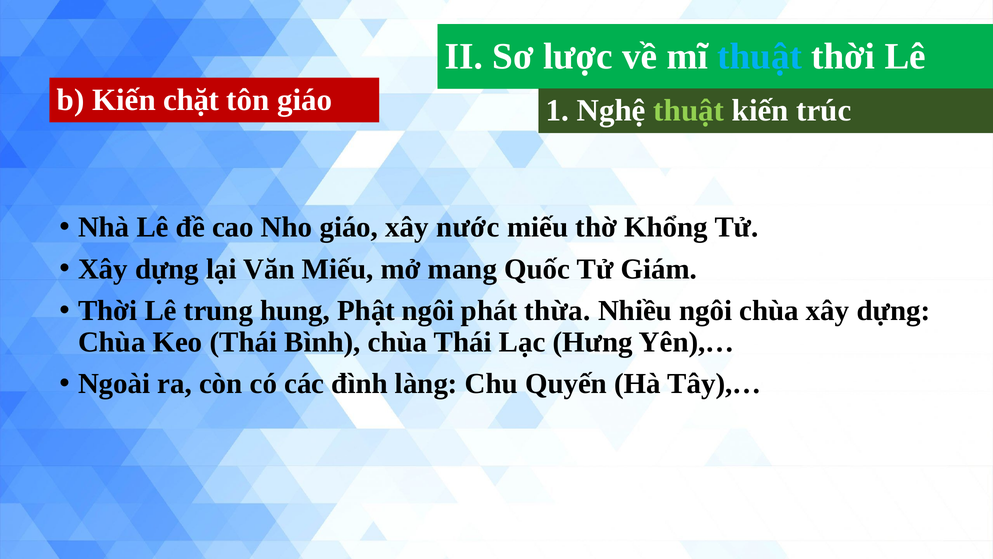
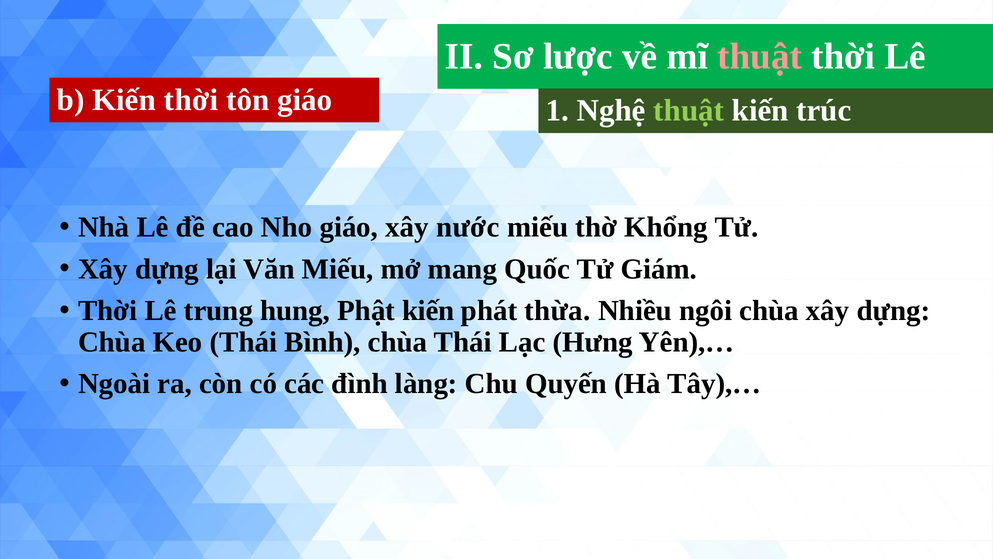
thuật colour: light blue -> pink (760, 56)
Kiến chặt: chặt -> thời (191, 100)
Phật ngôi: ngôi -> kiến (428, 310)
